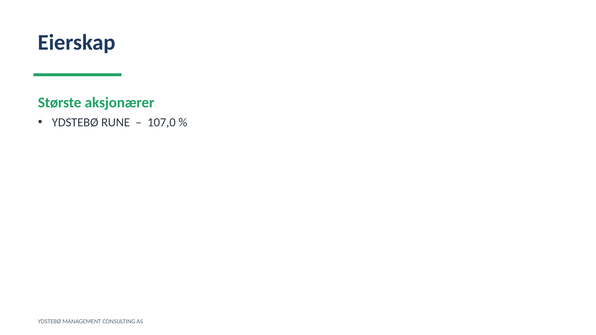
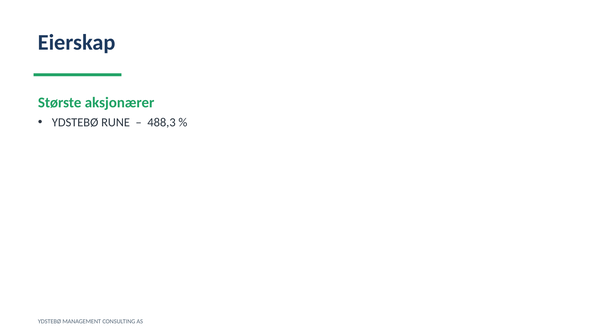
107,0: 107,0 -> 488,3 (162, 123)
